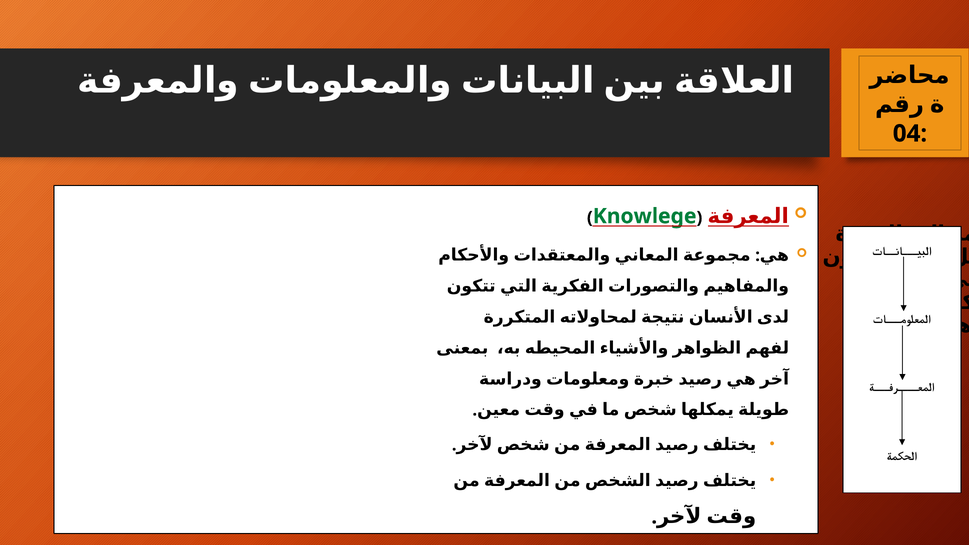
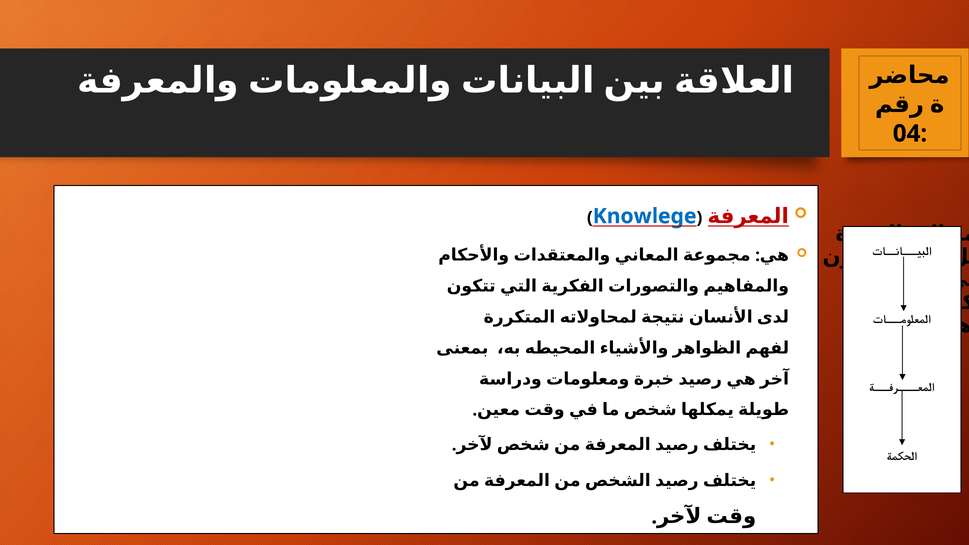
Knowlege colour: green -> blue (645, 216)
